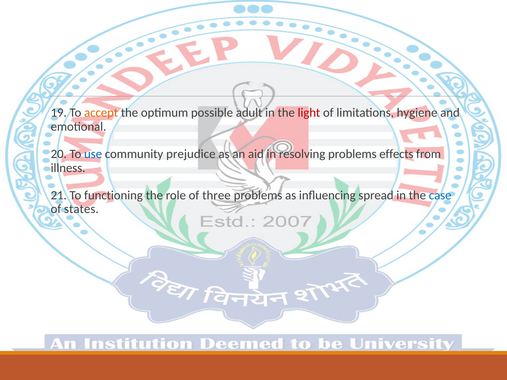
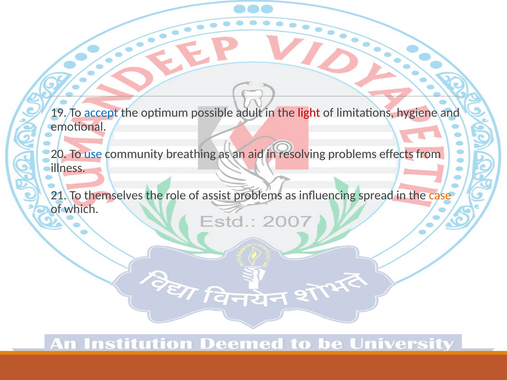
accept colour: orange -> blue (101, 113)
prejudice: prejudice -> breathing (191, 154)
functioning: functioning -> themselves (113, 195)
three: three -> assist (216, 195)
case colour: blue -> orange (440, 195)
states: states -> which (81, 209)
